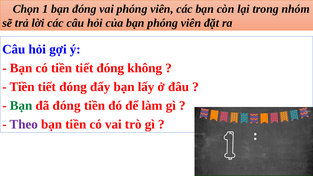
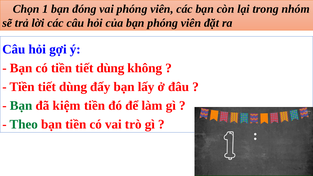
có tiền tiết đóng: đóng -> dùng (110, 68)
đóng: đóng -> dùng (73, 87)
đã đóng: đóng -> kiệm (67, 106)
Theo colour: purple -> green (24, 124)
